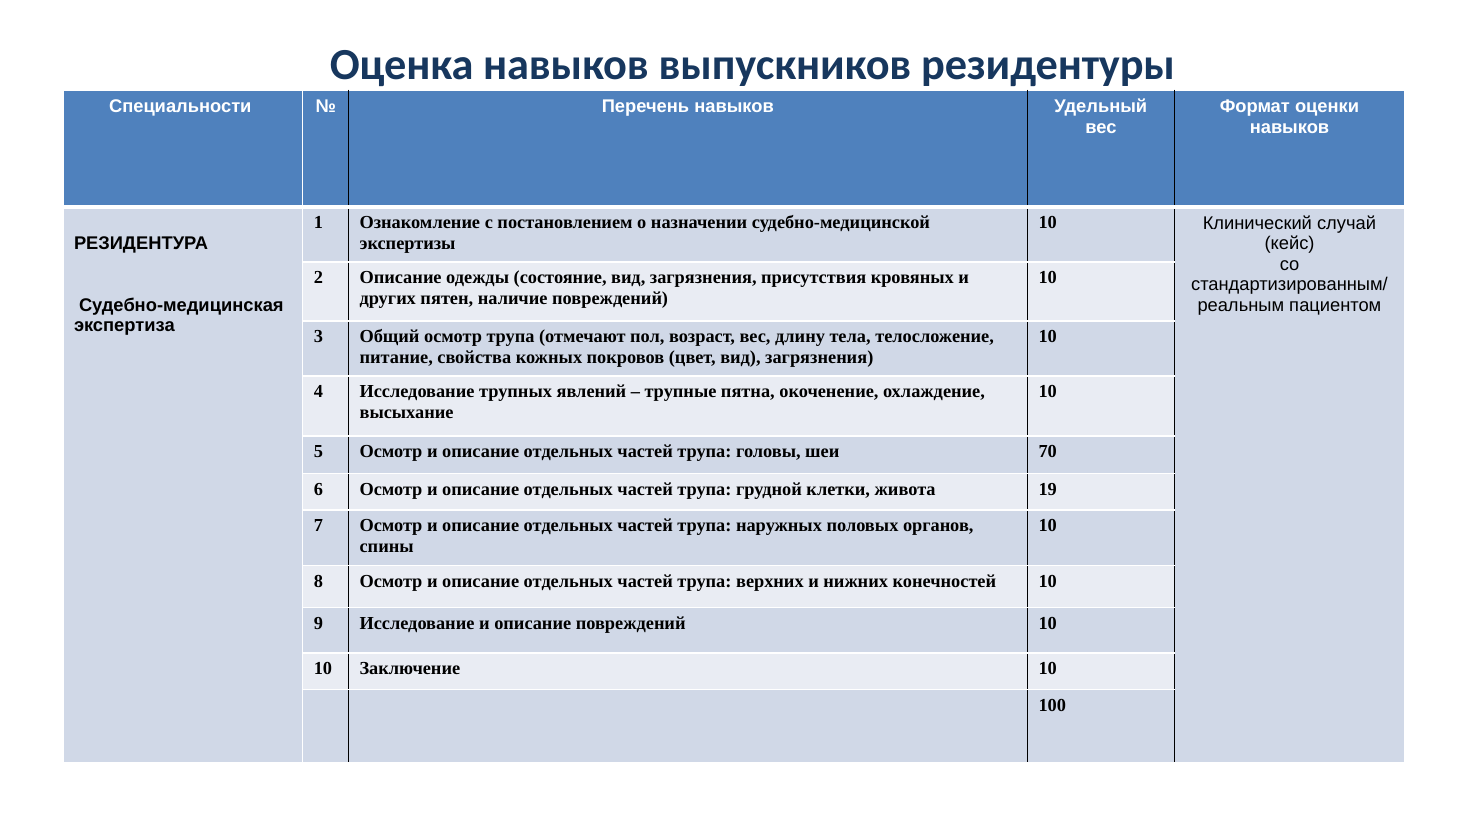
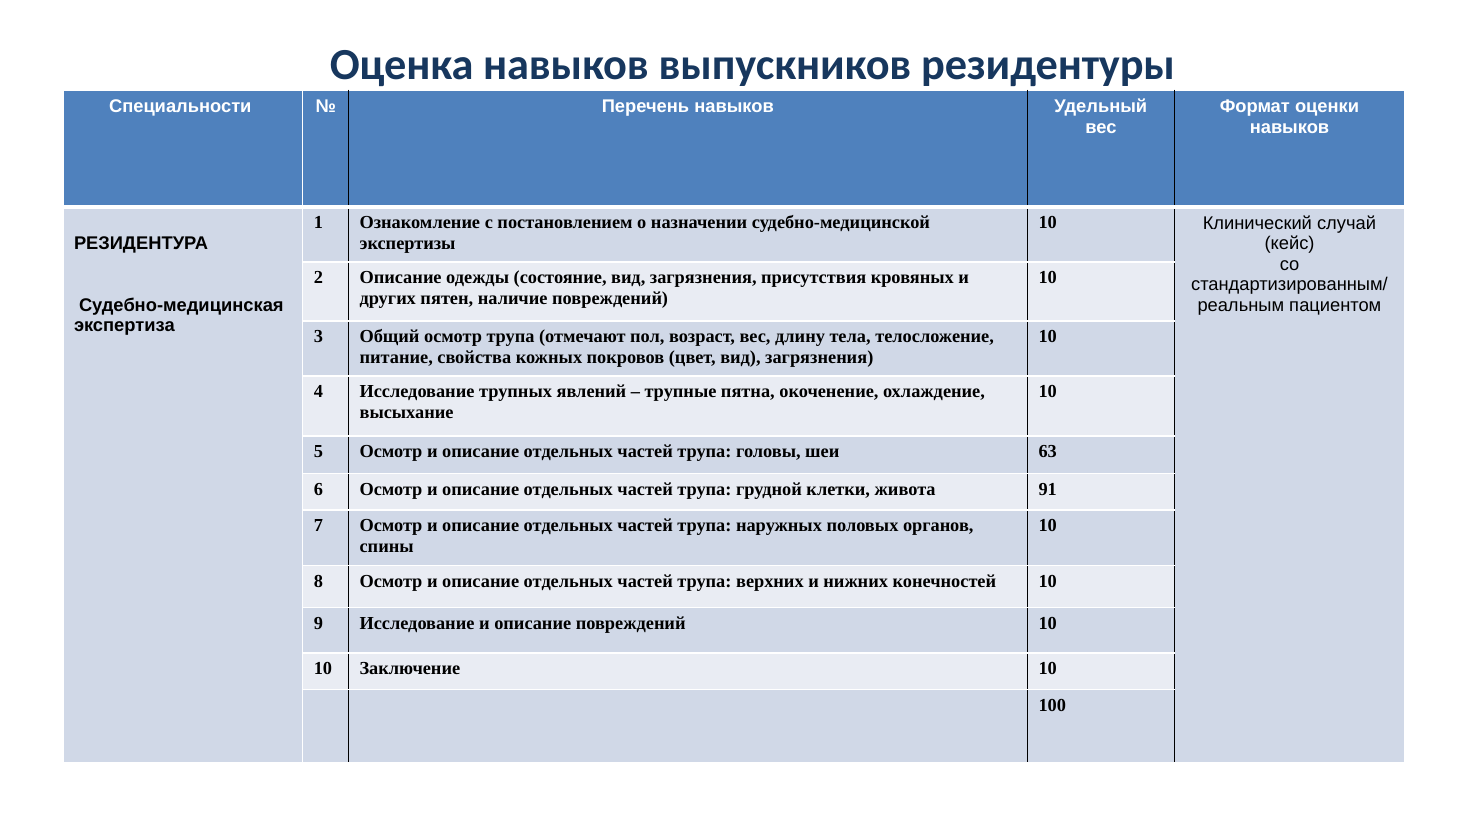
70: 70 -> 63 (1048, 452)
19: 19 -> 91 (1048, 489)
